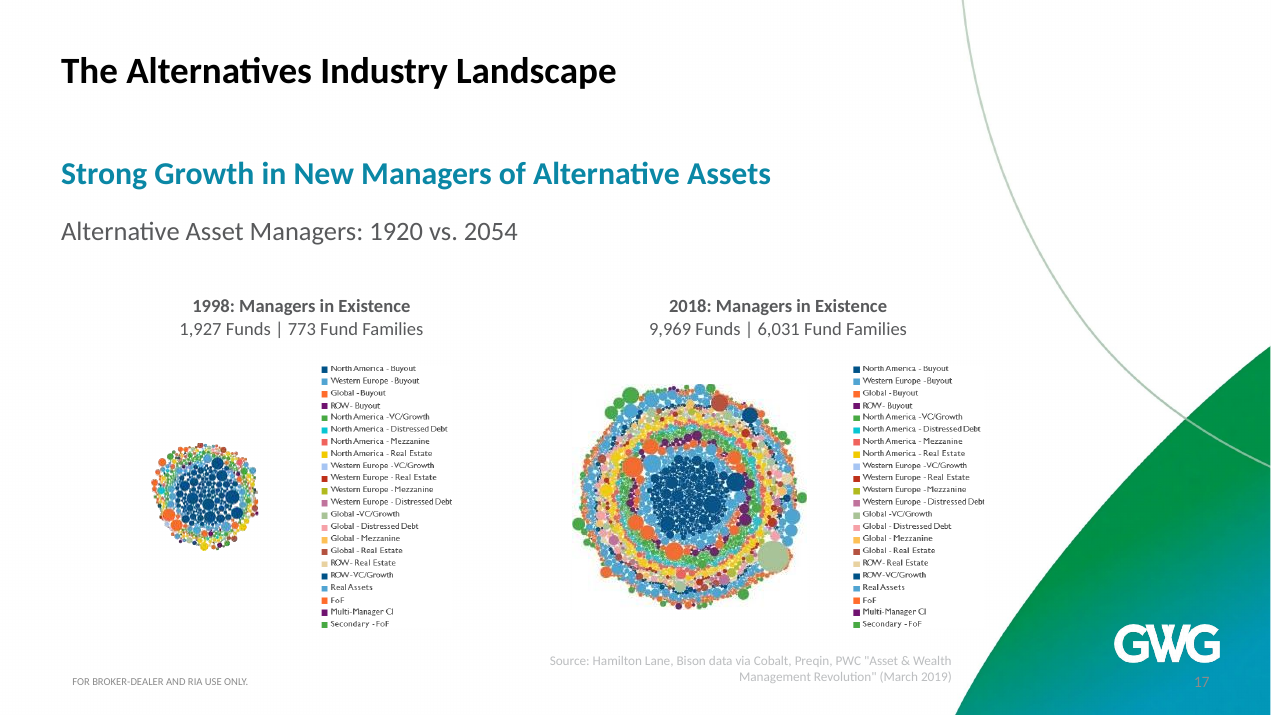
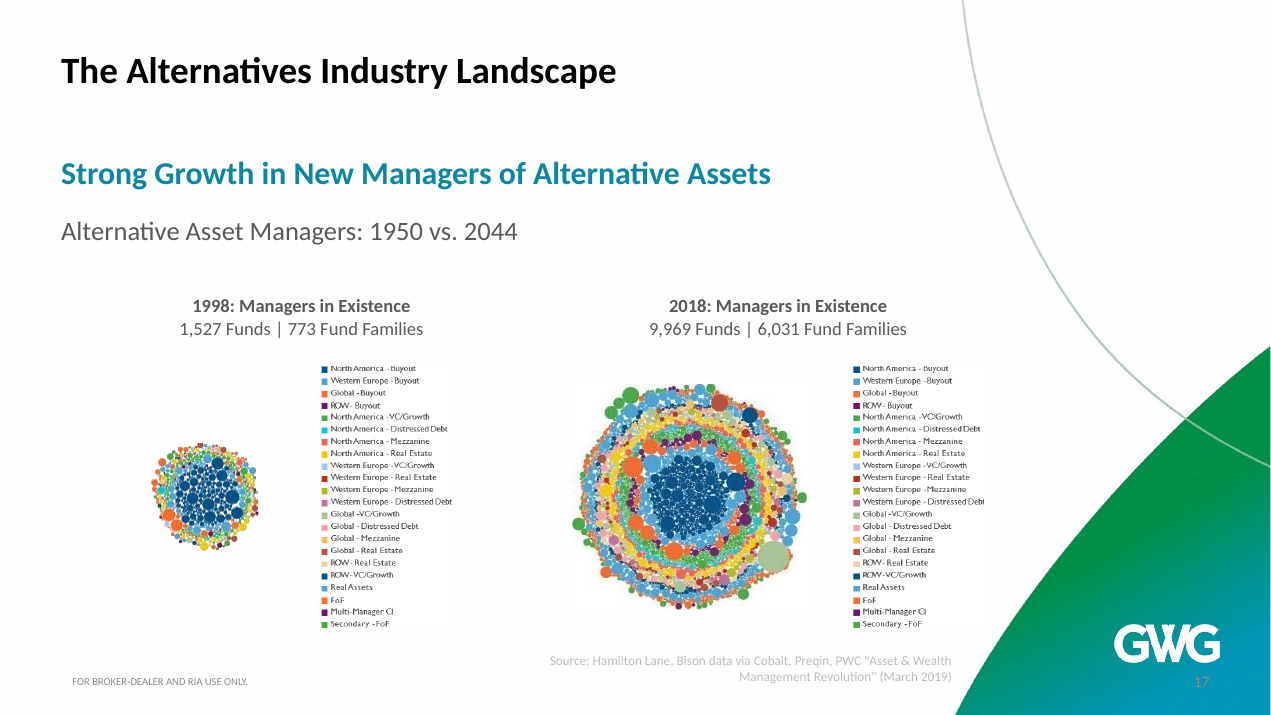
1920: 1920 -> 1950 (396, 232)
2054: 2054 -> 2044 (491, 232)
1,927: 1,927 -> 1,527 (200, 329)
